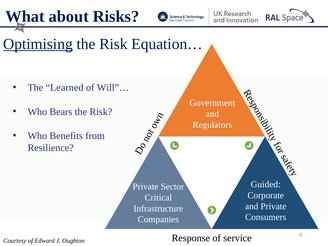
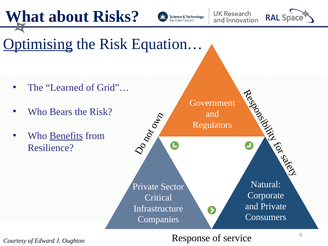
Will”…: Will”… -> Grid”… (113, 88)
Benefits underline: none -> present (66, 136)
Guided: Guided -> Natural (266, 184)
